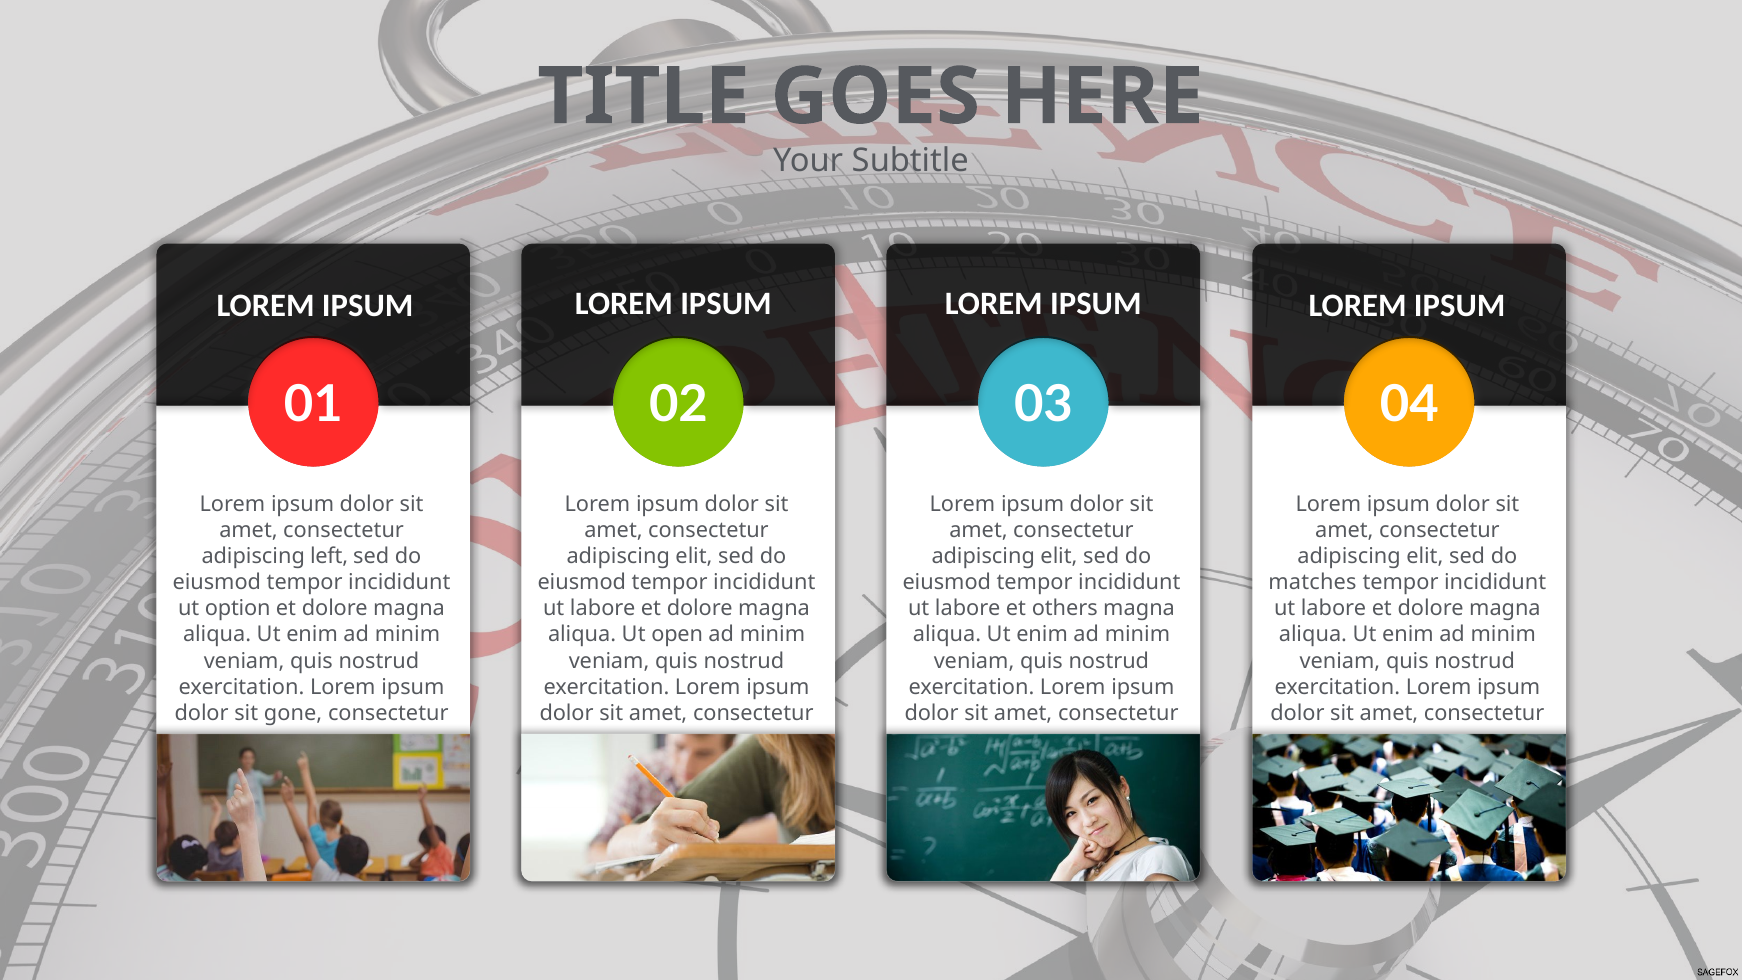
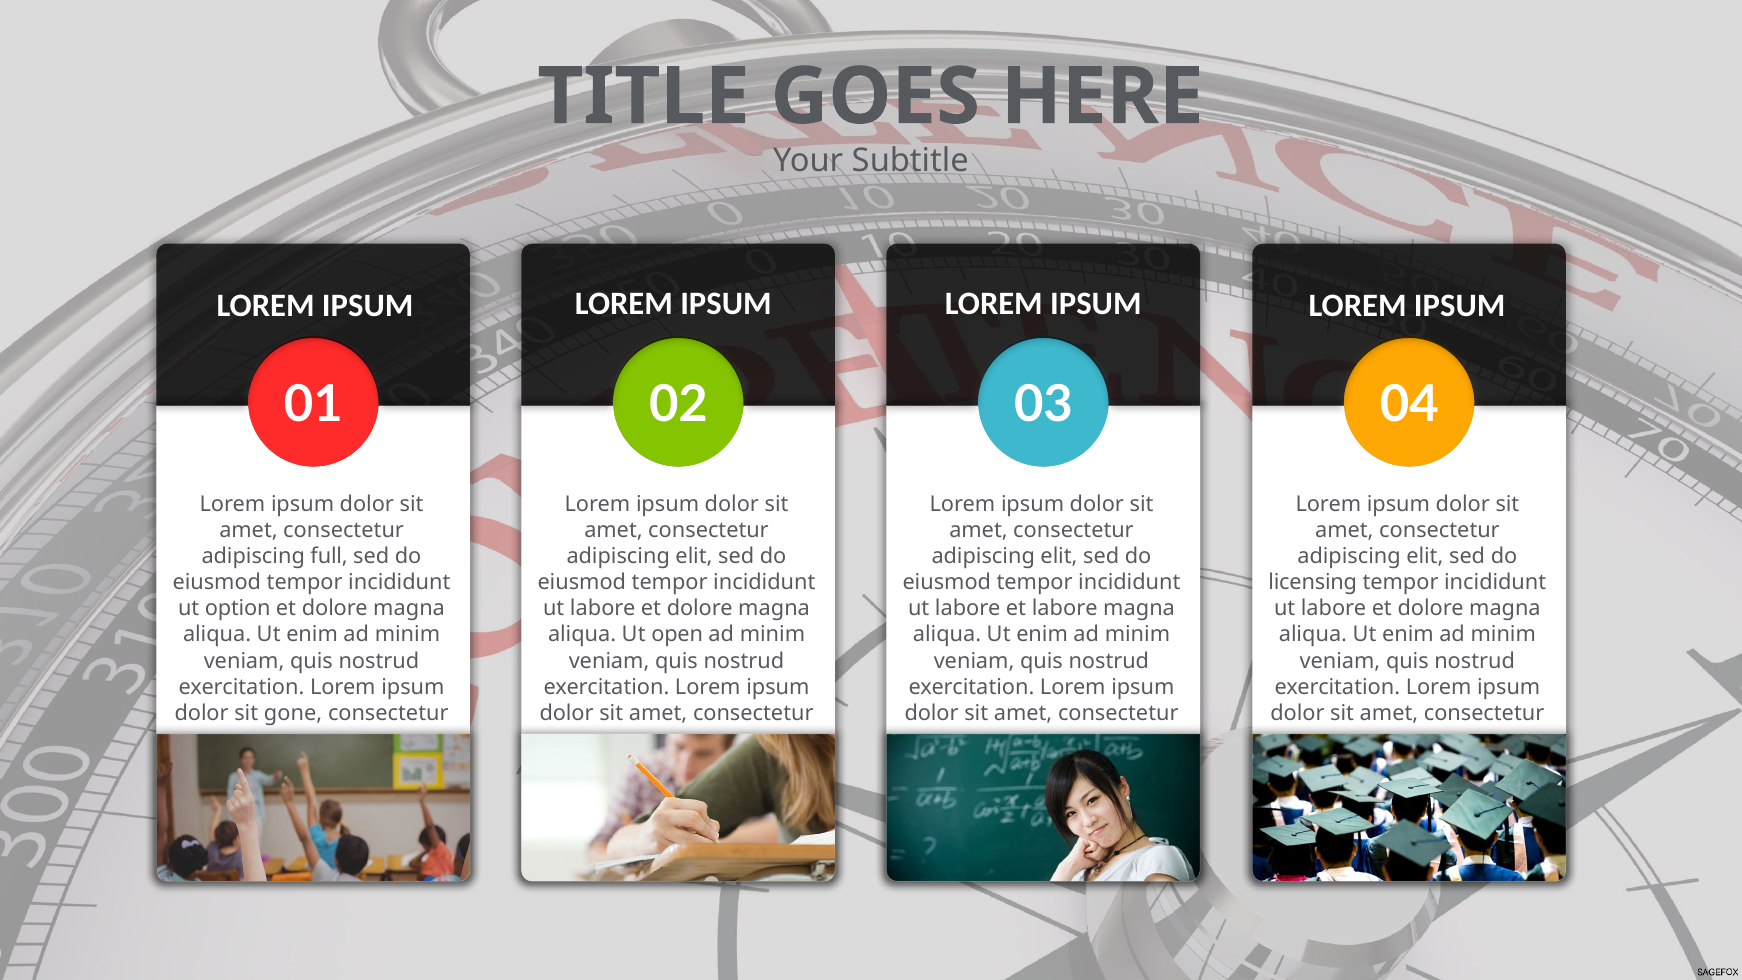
left: left -> full (329, 556)
matches: matches -> licensing (1313, 582)
et others: others -> labore (1065, 609)
